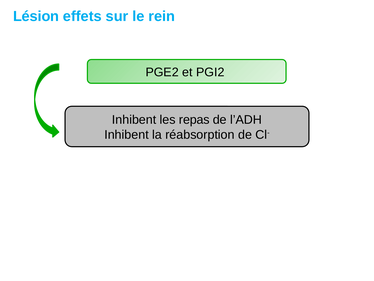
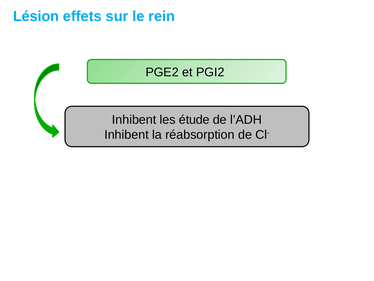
repas: repas -> étude (194, 120)
